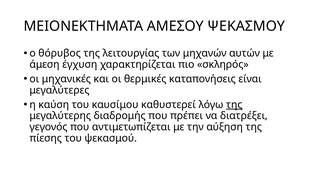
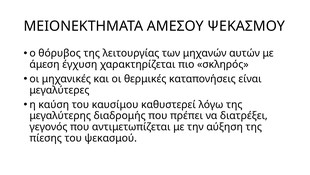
της underline: present -> none (234, 104)
